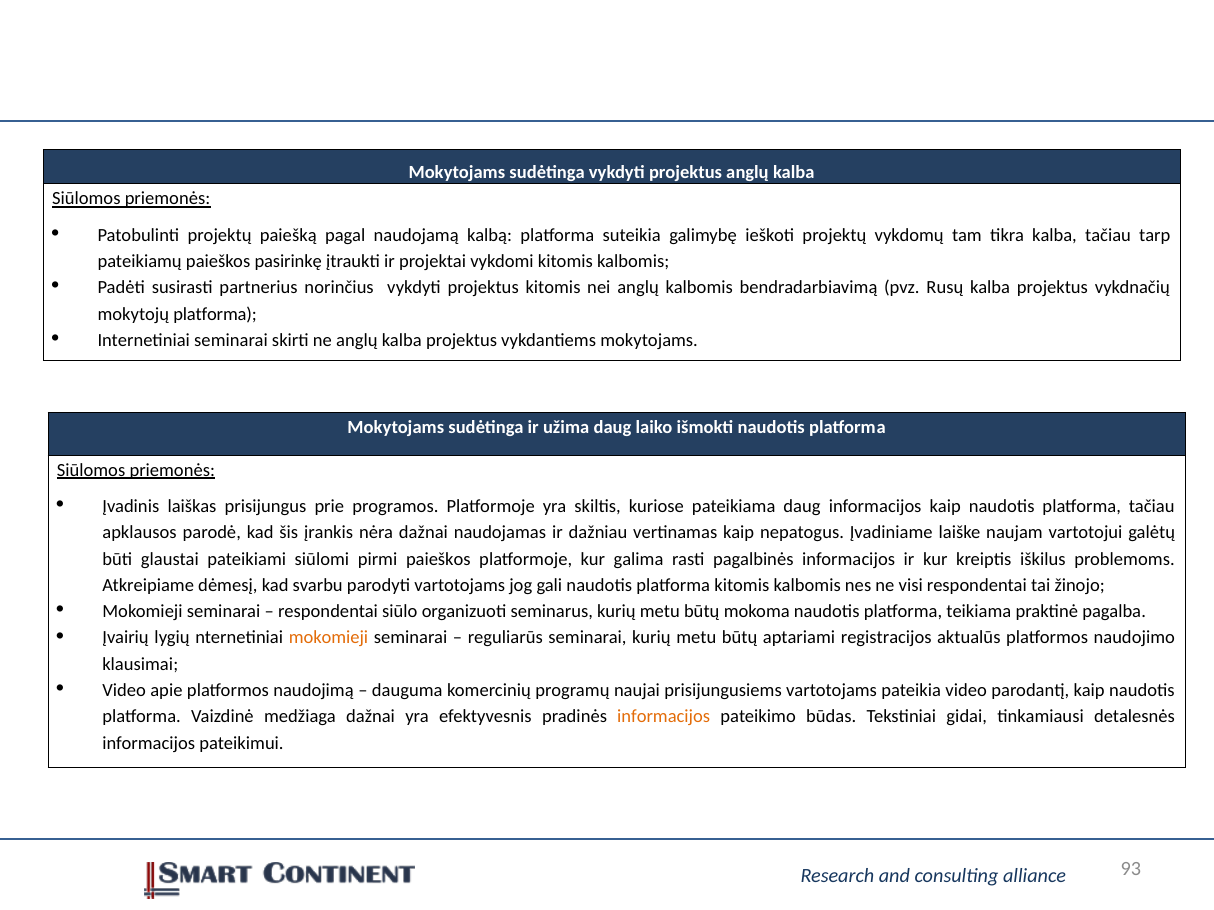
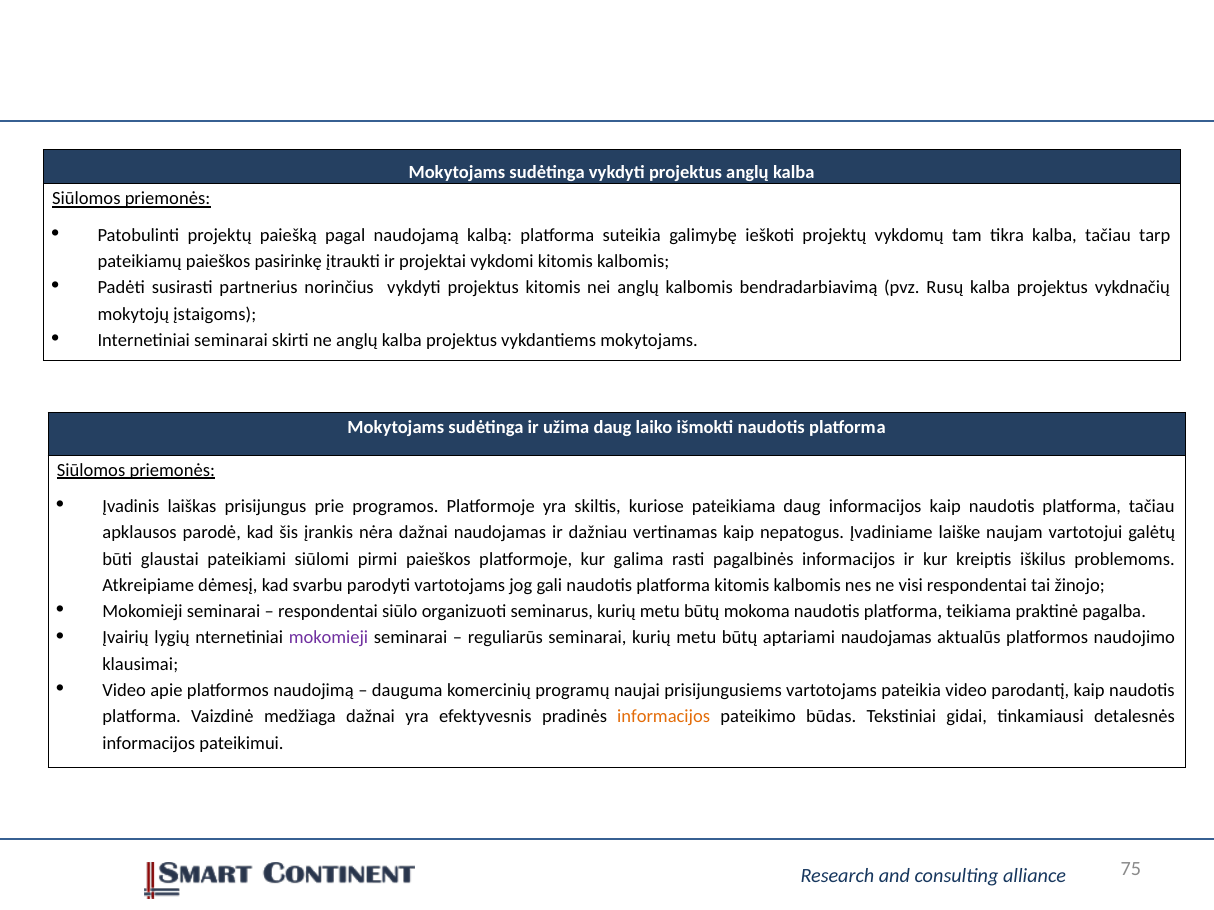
mokytojų platforma: platforma -> įstaigoms (215, 314)
mokomieji colour: orange -> purple (328, 638)
aptariami registracijos: registracijos -> naudojamas (886, 638)
93: 93 -> 75 (1131, 869)
